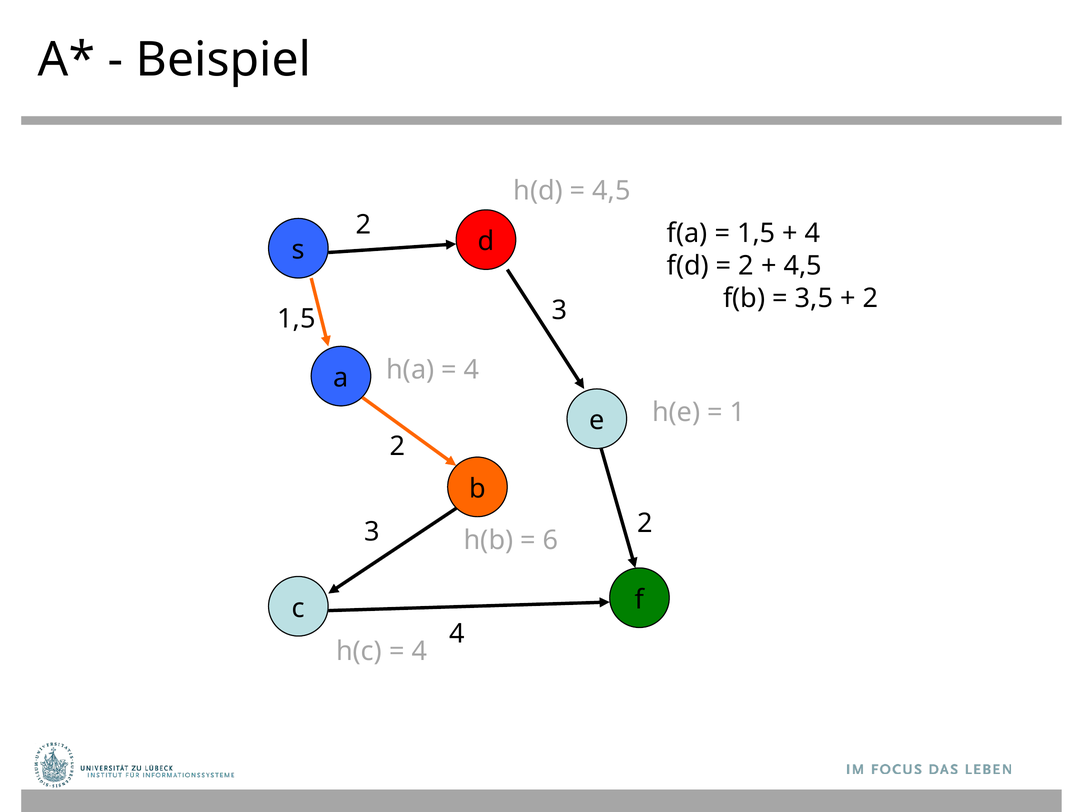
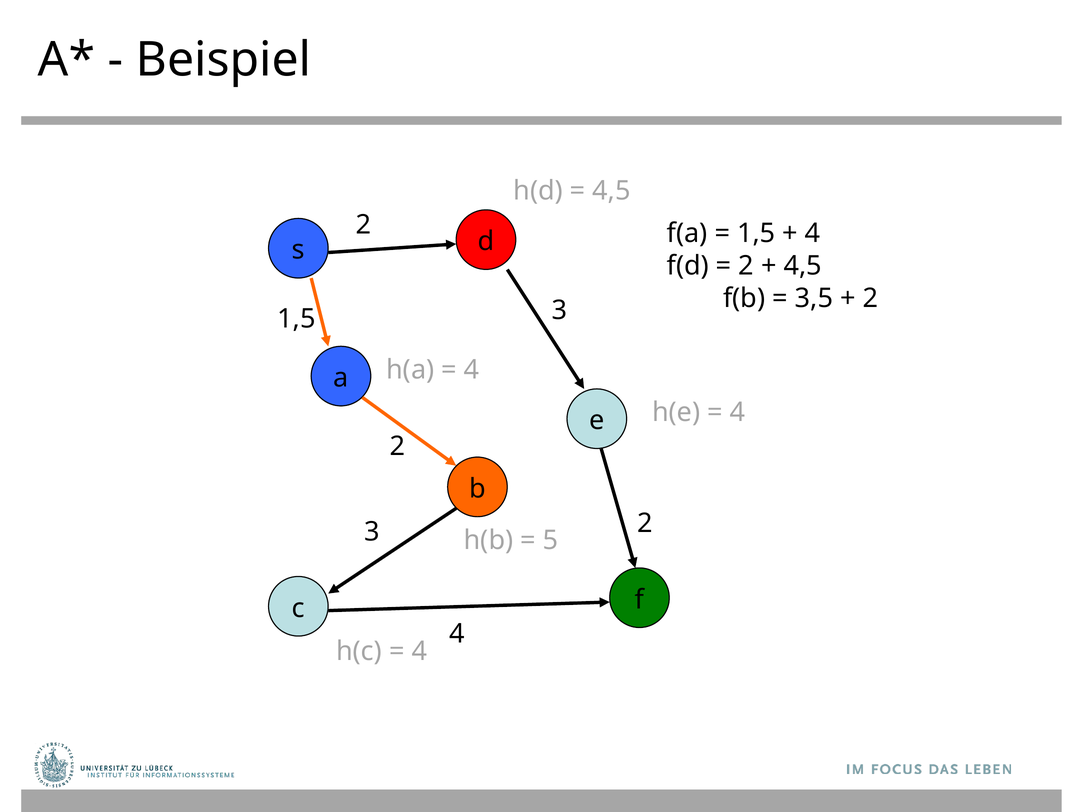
1: 1 -> 4 (738, 412)
6: 6 -> 5 (551, 540)
